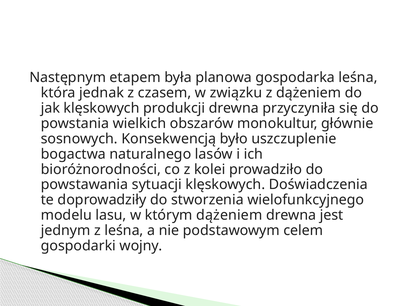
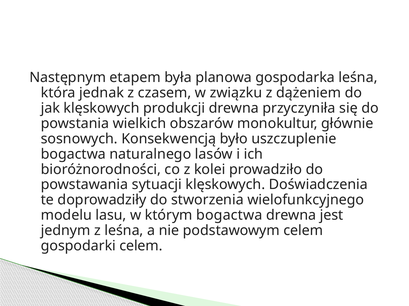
którym dążeniem: dążeniem -> bogactwa (229, 216)
gospodarki wojny: wojny -> celem (141, 246)
